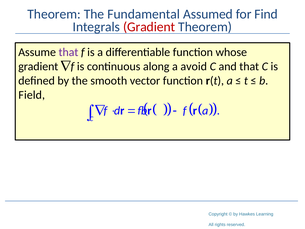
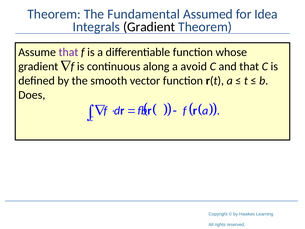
Find: Find -> Idea (266, 14)
Gradient colour: red -> black (149, 27)
Field: Field -> Does (32, 95)
